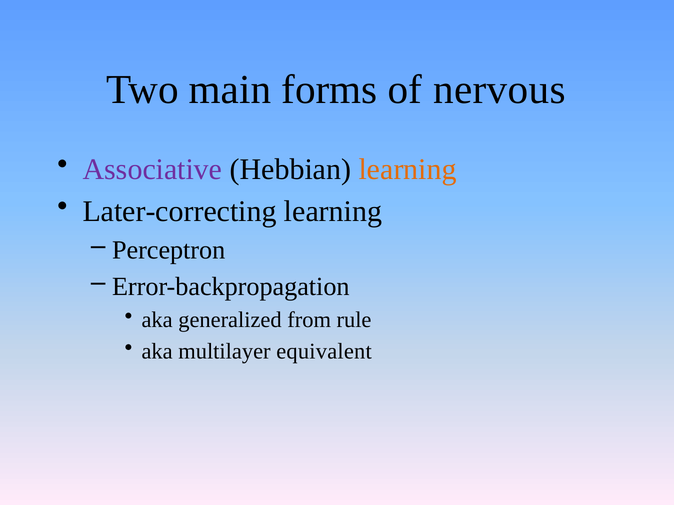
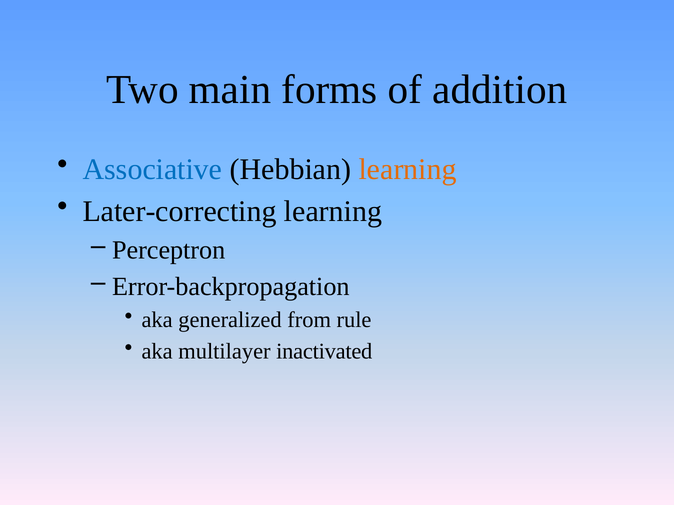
nervous: nervous -> addition (500, 90)
Associative colour: purple -> blue (152, 169)
equivalent: equivalent -> inactivated (324, 352)
